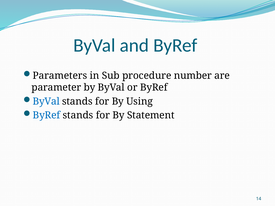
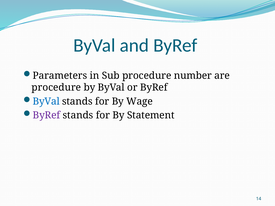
parameter: parameter -> procedure (56, 88)
Using: Using -> Wage (140, 101)
ByRef colour: blue -> purple (46, 115)
